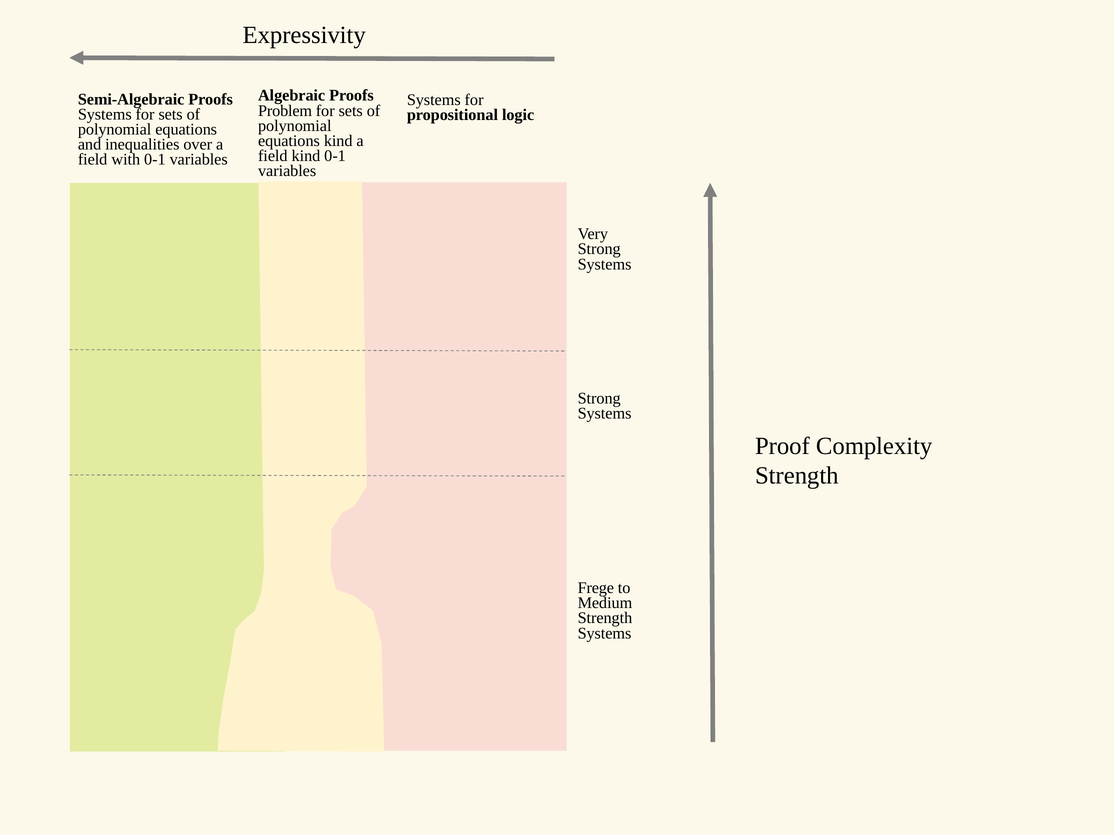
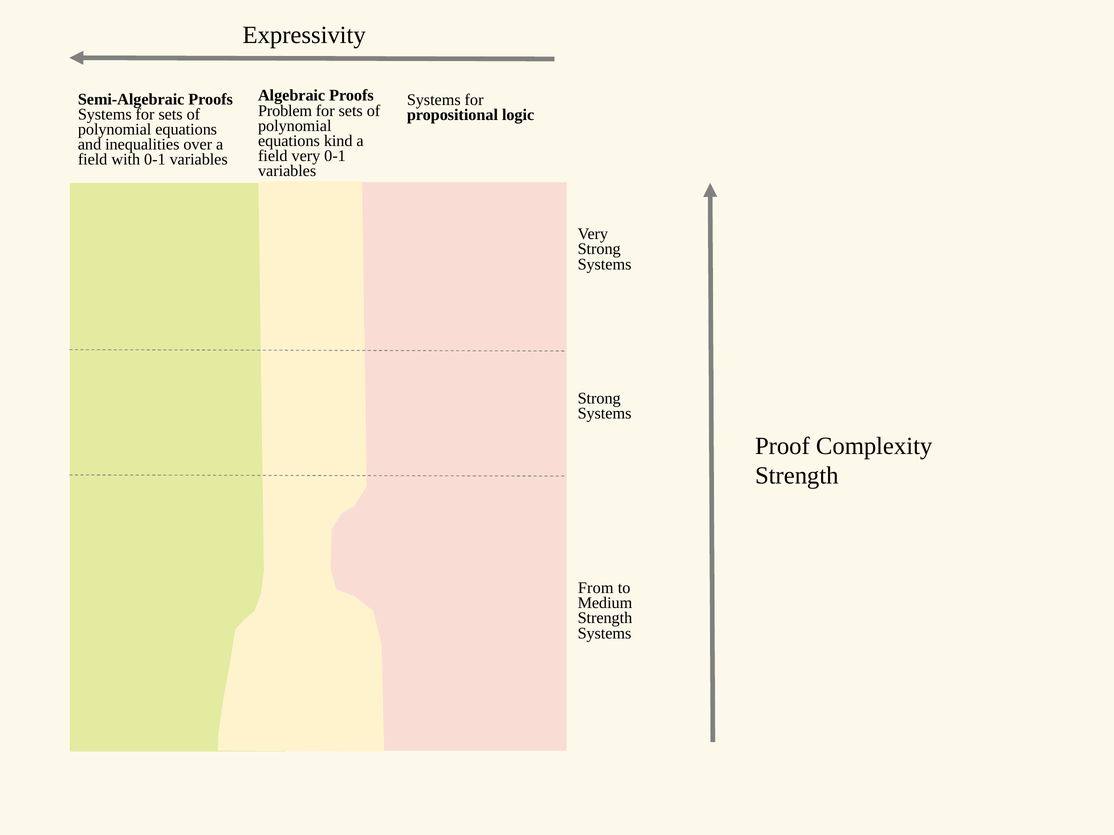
field kind: kind -> very (306, 156)
Frege: Frege -> From (596, 588)
